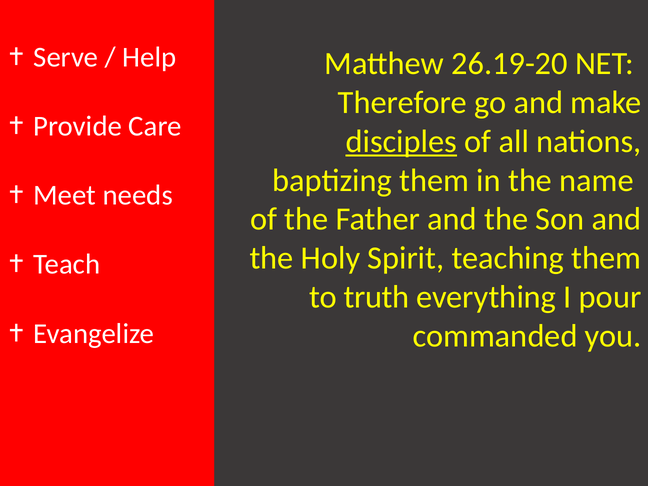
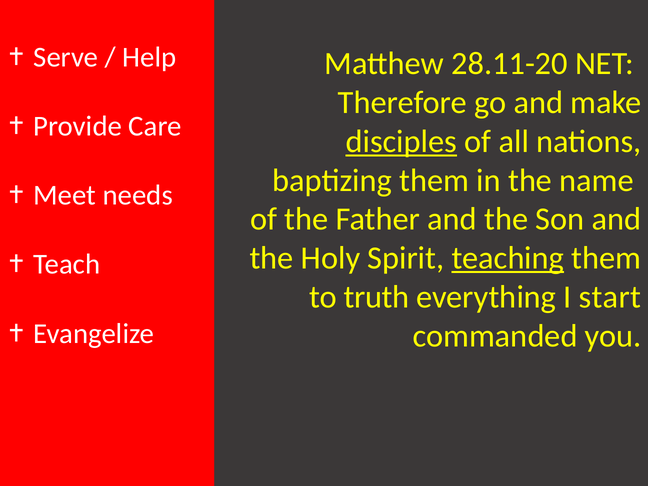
26.19-20: 26.19-20 -> 28.11-20 (510, 64)
teaching underline: none -> present (508, 258)
pour: pour -> start (610, 297)
